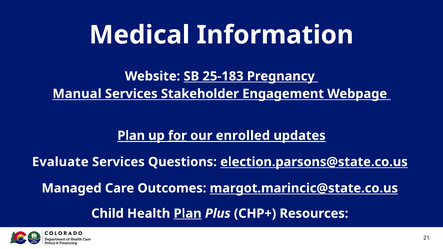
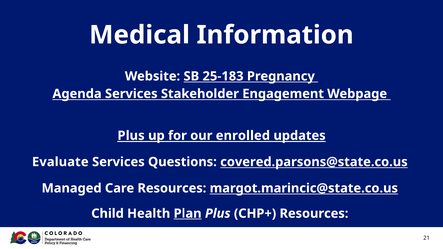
Manual: Manual -> Agenda (77, 94)
Plan: Plan -> Plus (131, 136)
for underline: present -> none (177, 136)
election.parsons@state.co.us: election.parsons@state.co.us -> covered.parsons@state.co.us (314, 162)
Care Outcomes: Outcomes -> Resources (172, 188)
